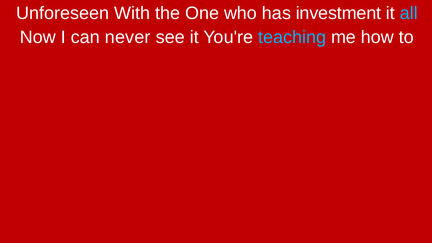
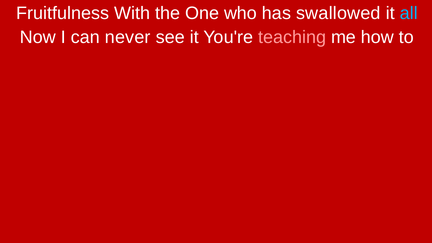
Unforeseen: Unforeseen -> Fruitfulness (63, 13)
investment: investment -> swallowed (338, 13)
teaching colour: light blue -> pink (292, 37)
